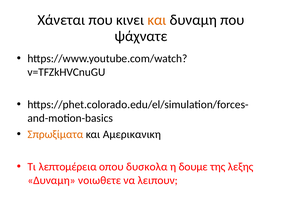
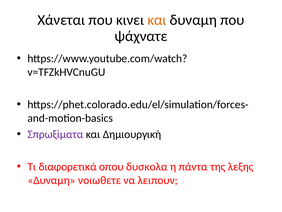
Σπρωξίματα colour: orange -> purple (55, 134)
Αμερικανικη: Αμερικανικη -> Δημιουργική (132, 134)
λεπτομέρεια: λεπτομέρεια -> διαφορετικά (68, 166)
δουμε: δουμε -> πάντα (193, 166)
